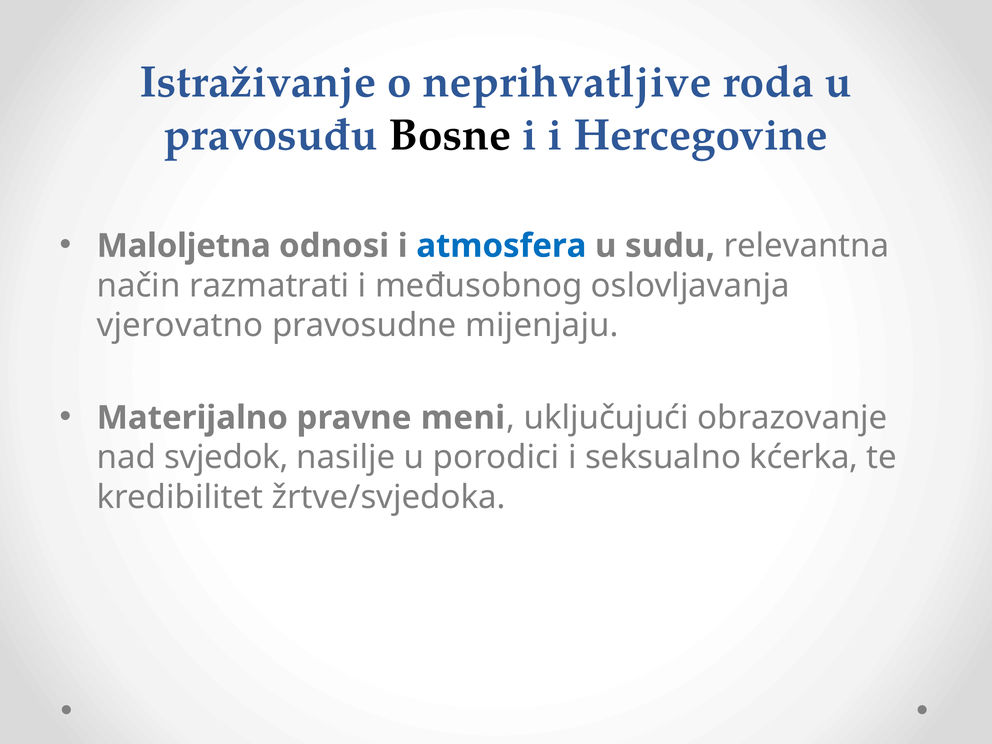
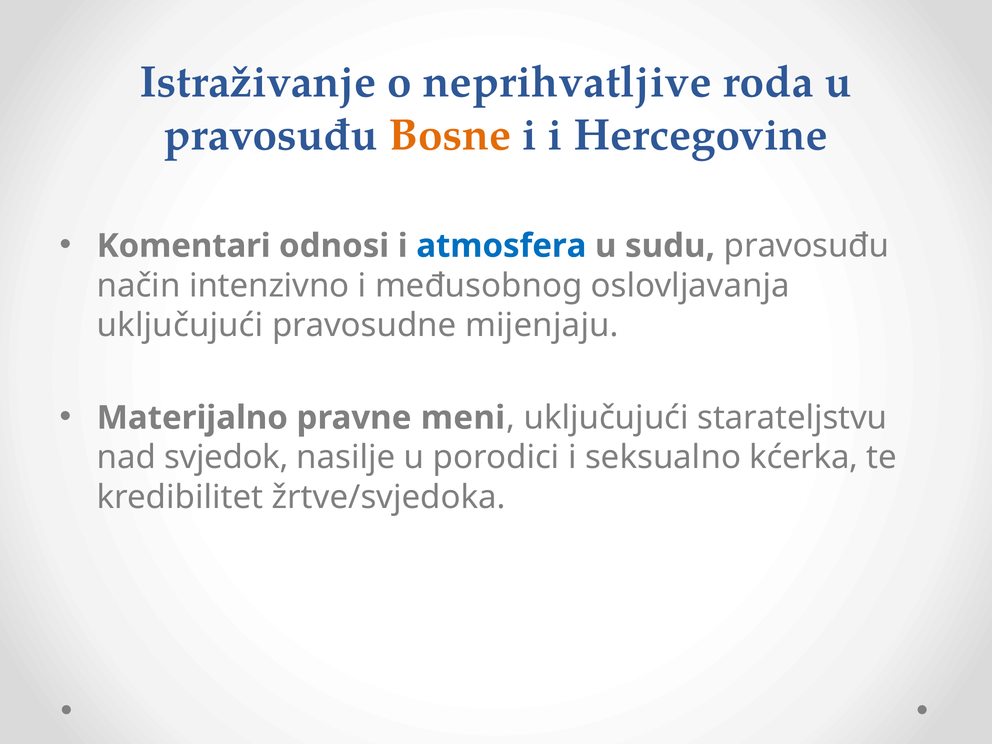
Bosne colour: black -> orange (450, 135)
Maloljetna: Maloljetna -> Komentari (184, 246)
sudu relevantna: relevantna -> pravosuđu (807, 246)
razmatrati: razmatrati -> intenzivno (269, 286)
vjerovatno: vjerovatno -> uključujući (180, 325)
obrazovanje: obrazovanje -> starateljstvu (792, 418)
